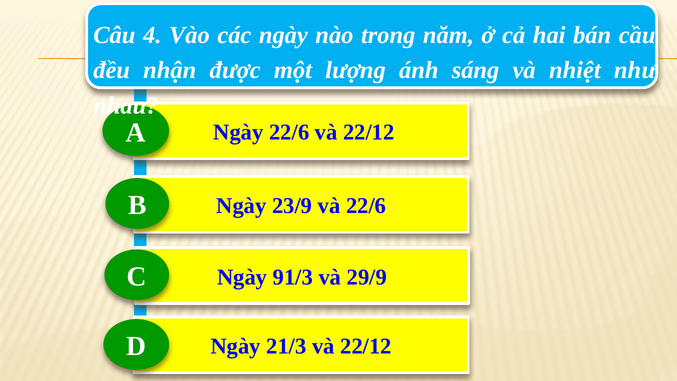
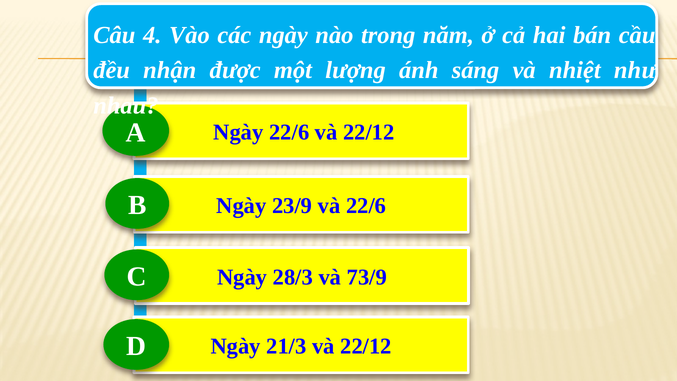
91/3: 91/3 -> 28/3 (293, 277)
29/9: 29/9 -> 73/9 (367, 277)
